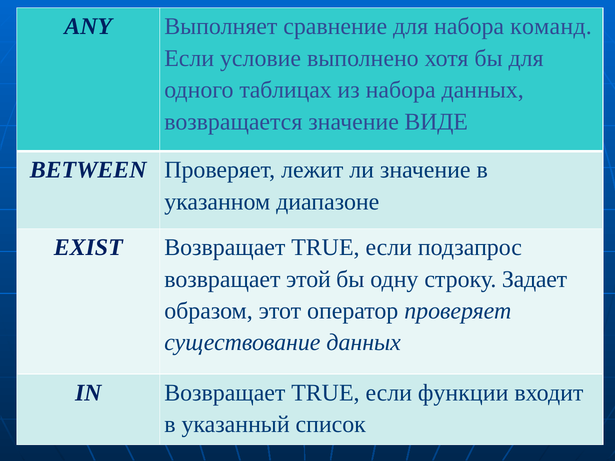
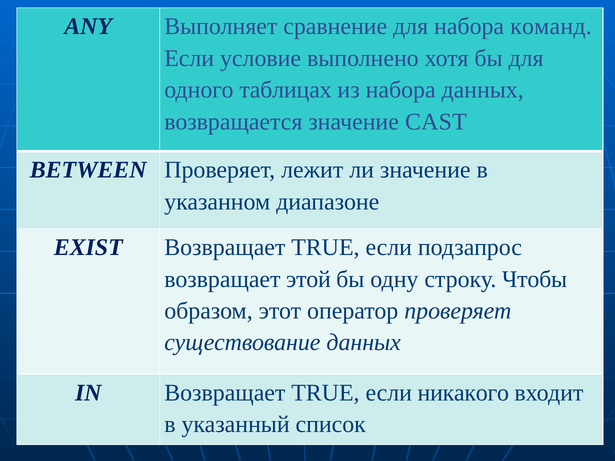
ВИДЕ: ВИДЕ -> CAST (436, 122)
Задает: Задает -> Чтобы (535, 279)
функции: функции -> никакого (463, 393)
